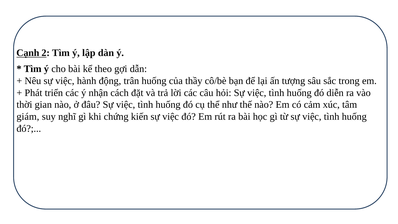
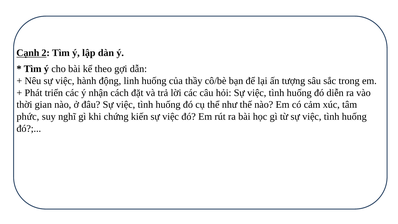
trân: trân -> linh (131, 81)
giám: giám -> phức (28, 117)
